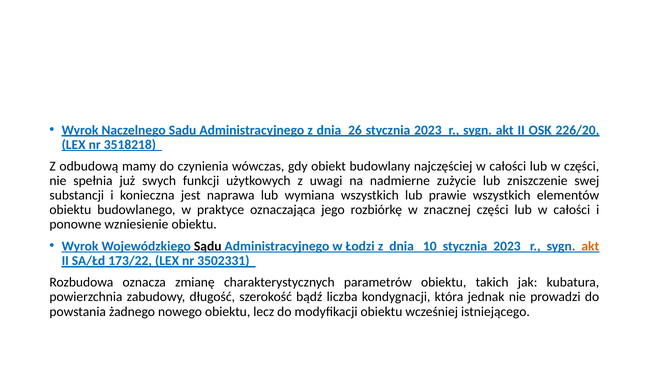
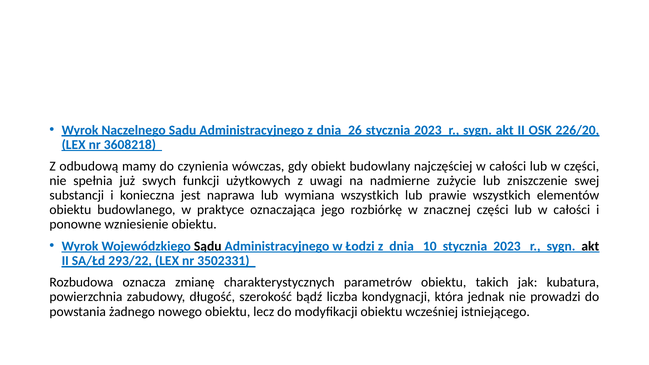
3518218: 3518218 -> 3608218 (130, 145)
akt colour: orange -> black (590, 246)
173/22: 173/22 -> 293/22 (130, 261)
